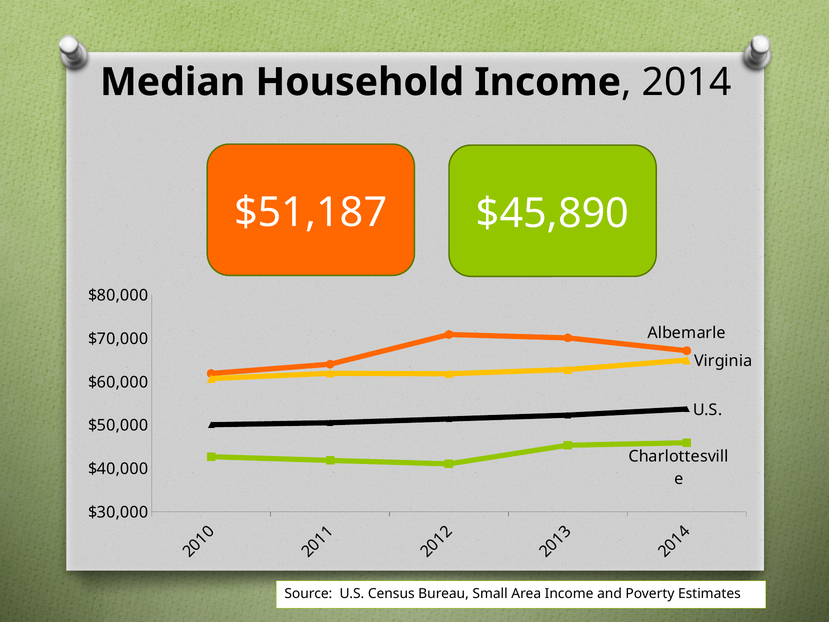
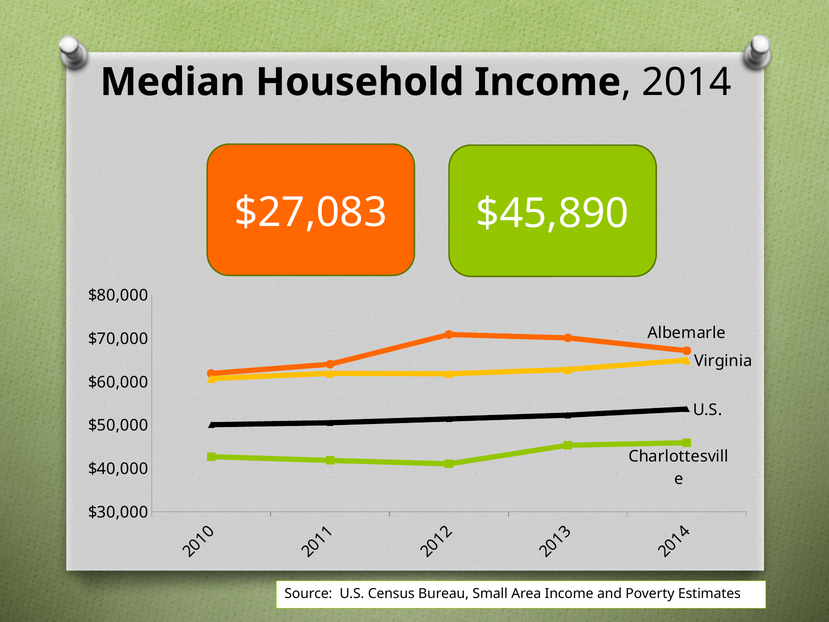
$51,187: $51,187 -> $27,083 (311, 213)
